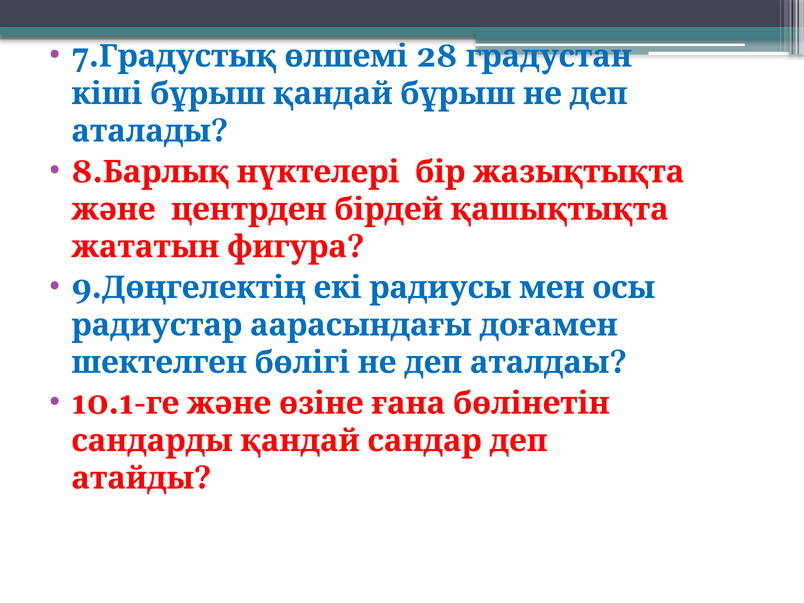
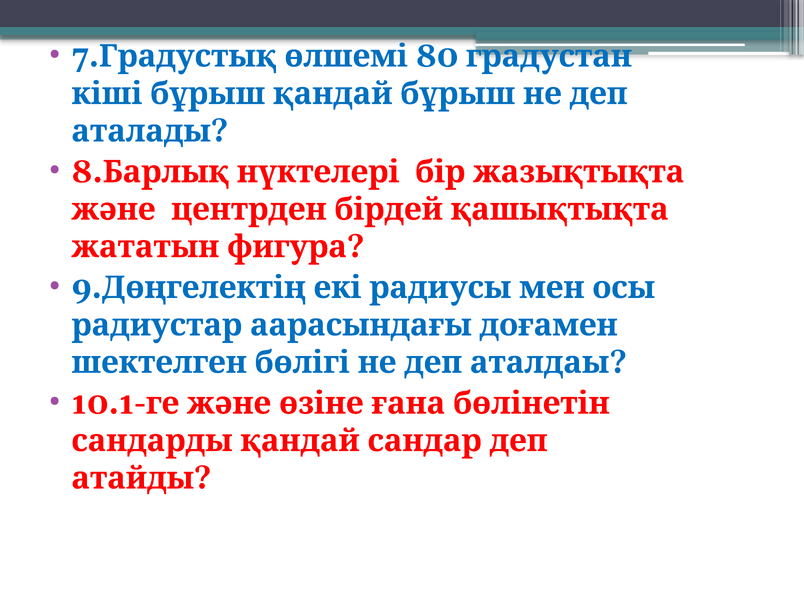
28: 28 -> 80 (437, 56)
